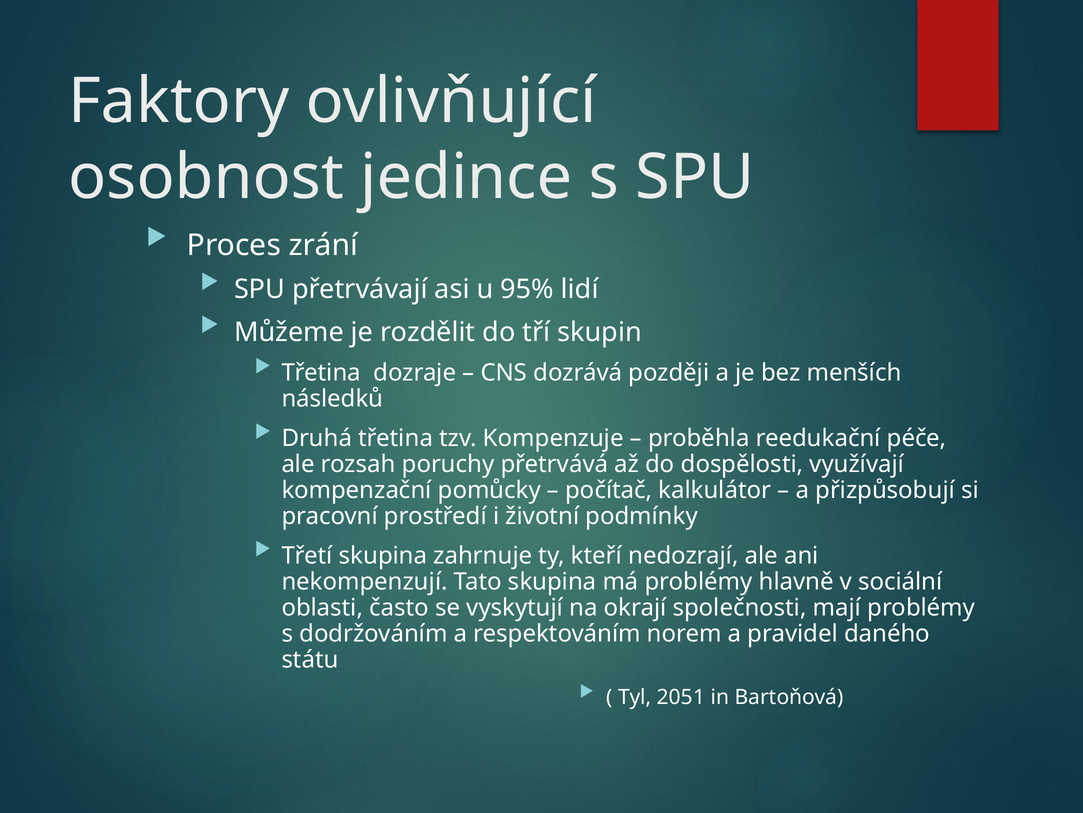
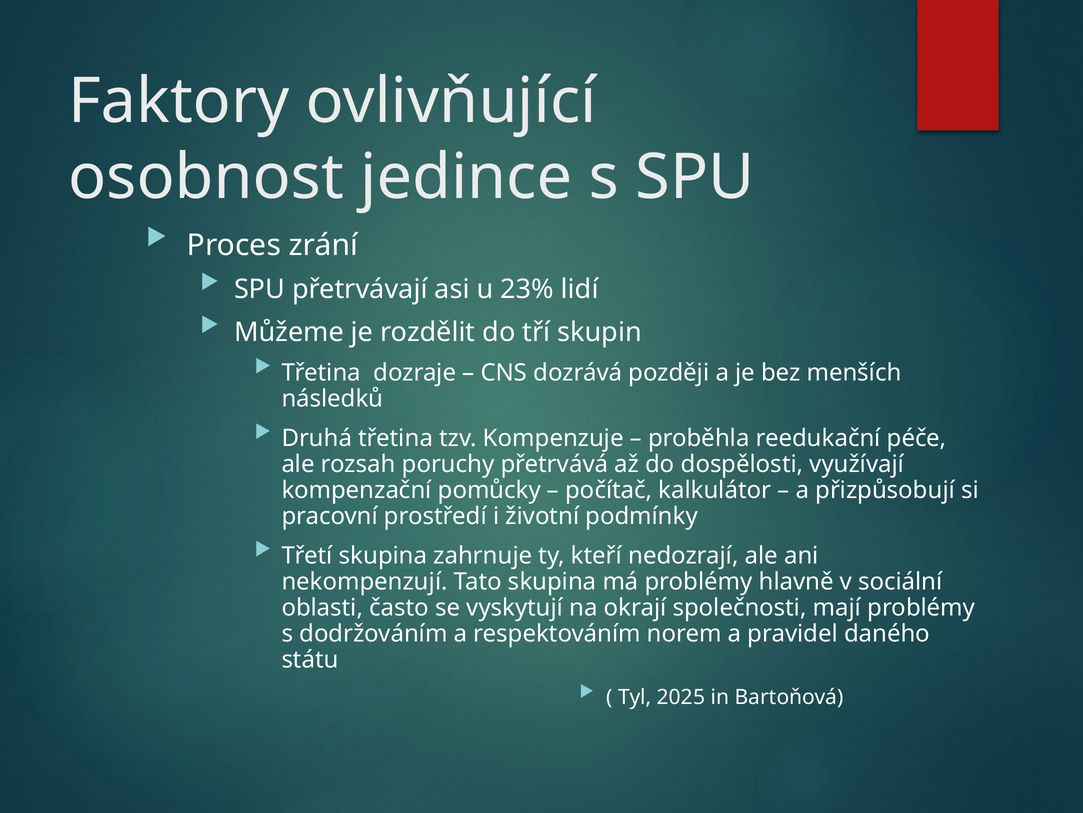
95%: 95% -> 23% (527, 289)
2051: 2051 -> 2025 (681, 697)
